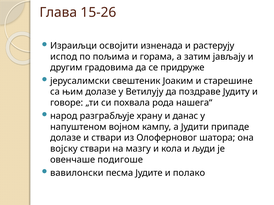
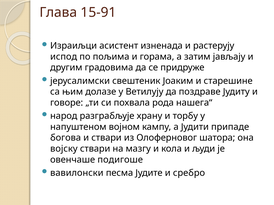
15-26: 15-26 -> 15-91 (98, 12)
освојити: освојити -> асистент (119, 46)
данас: данас -> торбу (185, 116)
долазе: долазе -> богова (66, 138)
полако: полако -> сребро (189, 173)
